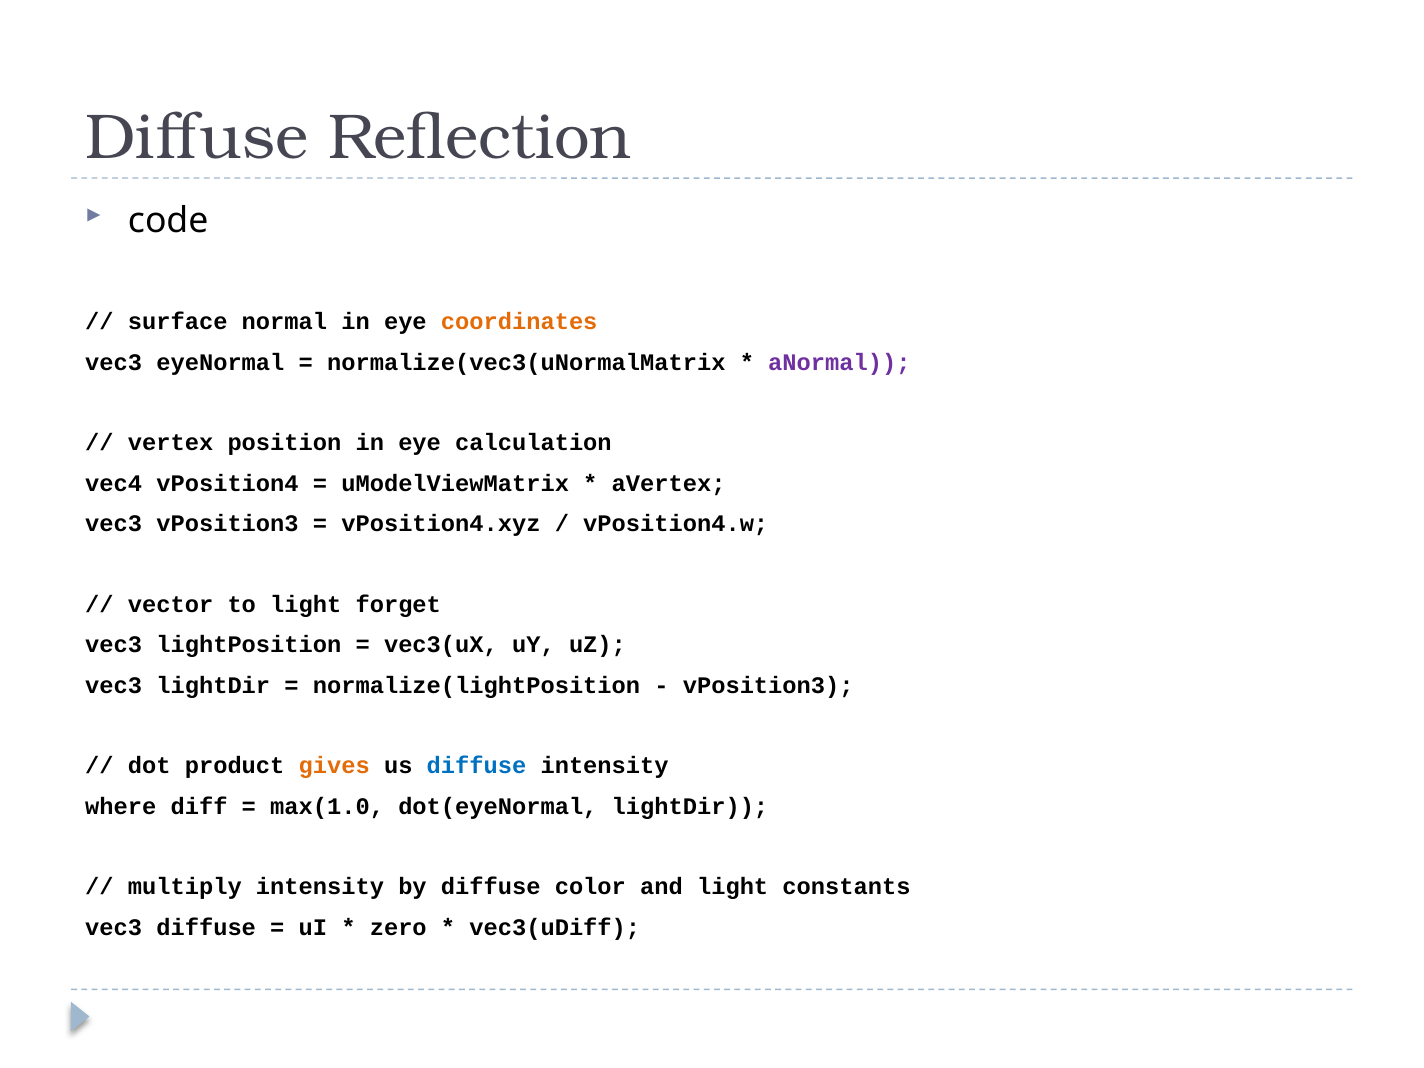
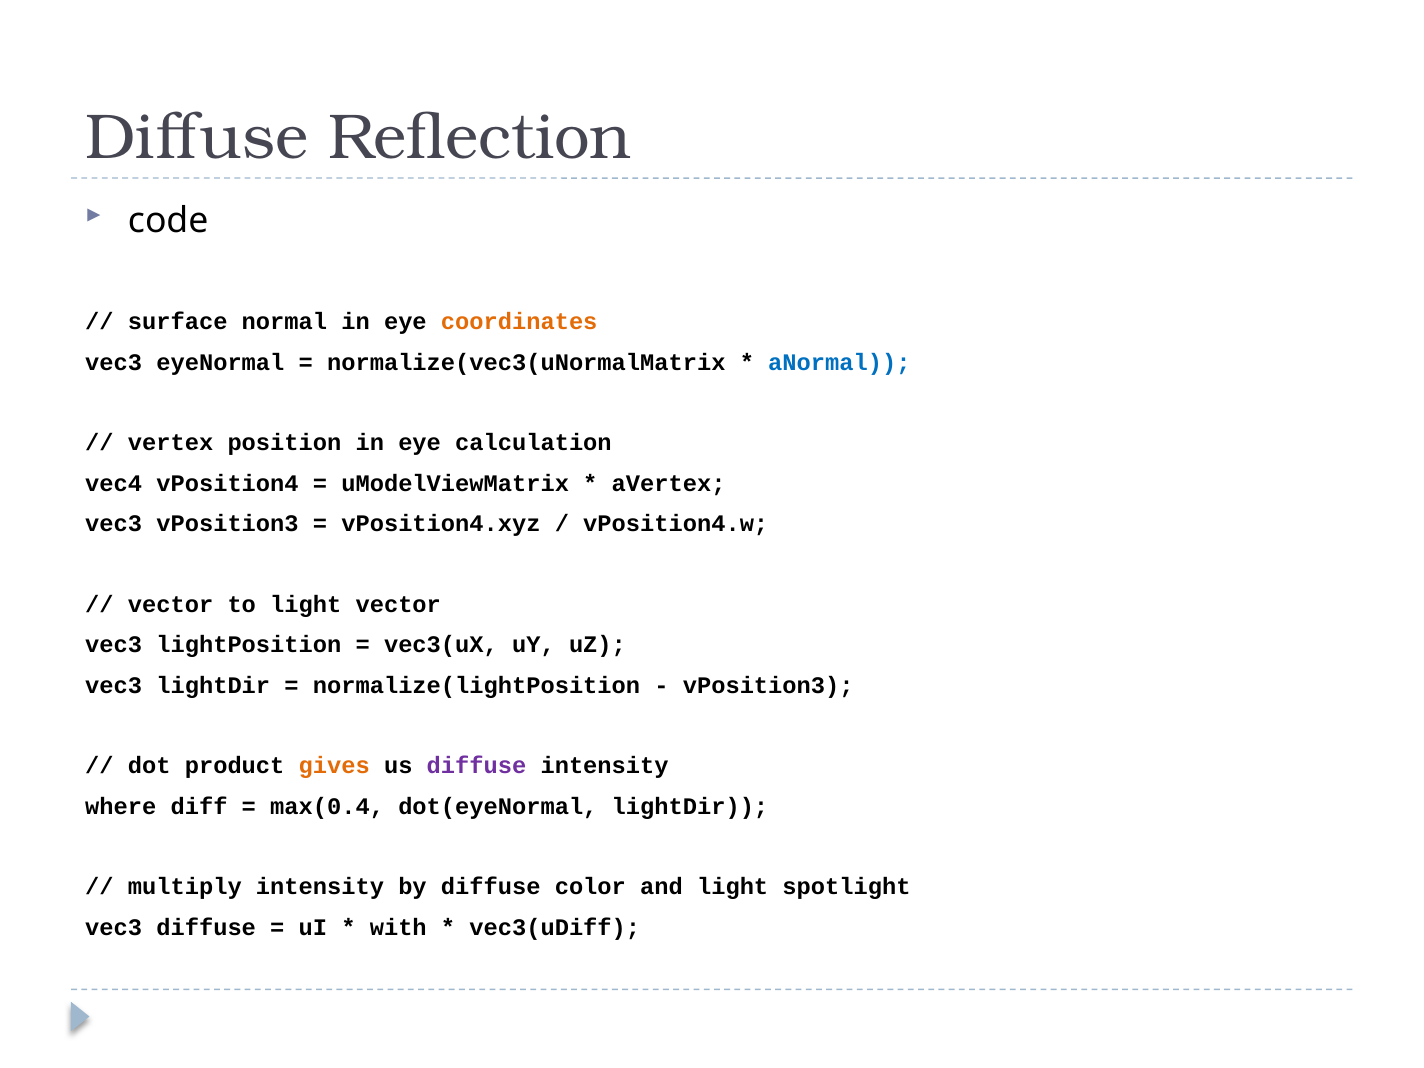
aNormal colour: purple -> blue (839, 362)
light forget: forget -> vector (398, 605)
diffuse colour: blue -> purple (477, 766)
max(1.0: max(1.0 -> max(0.4 (327, 806)
constants: constants -> spotlight (846, 887)
zero: zero -> with (398, 927)
